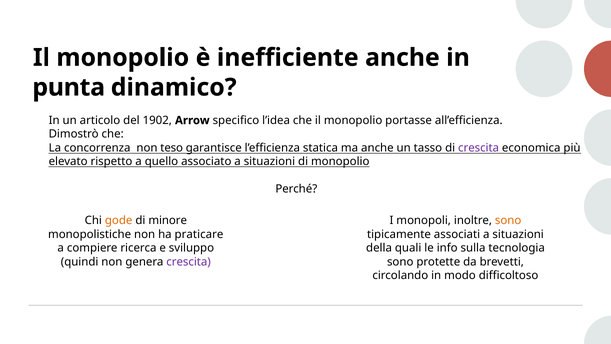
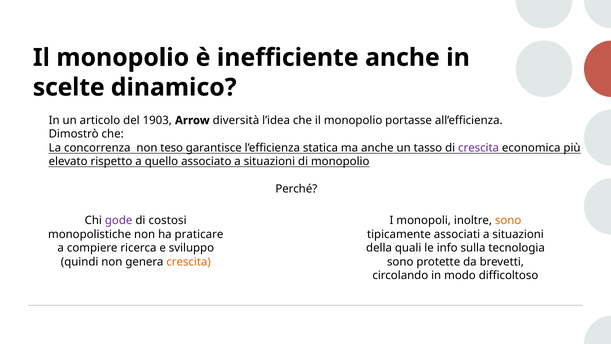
punta: punta -> scelte (69, 87)
1902: 1902 -> 1903 (157, 120)
specifico: specifico -> diversità (236, 120)
gode colour: orange -> purple (119, 220)
minore: minore -> costosi (168, 220)
crescita colour: purple -> orange (189, 262)
